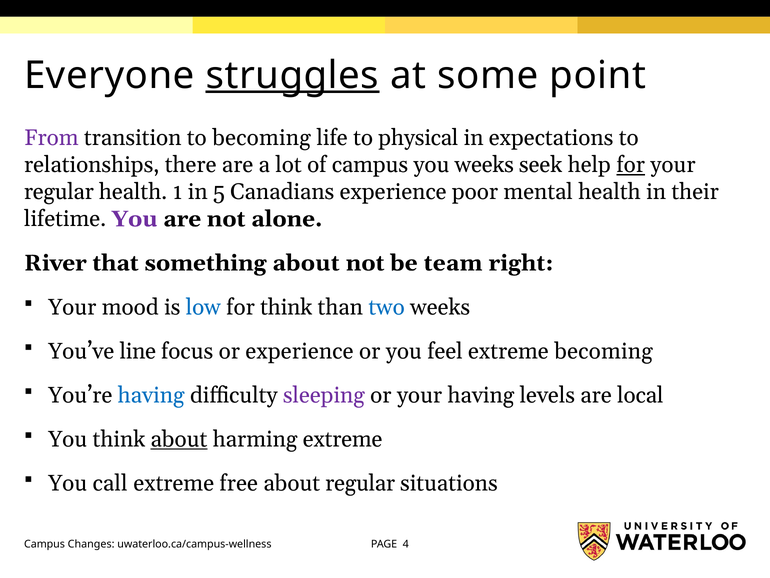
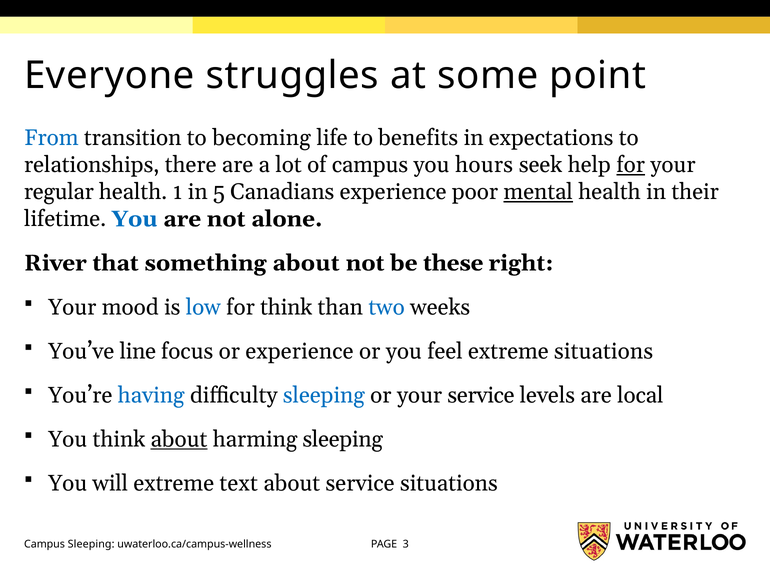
struggles underline: present -> none (292, 75)
From colour: purple -> blue (51, 138)
physical: physical -> benefits (418, 138)
you weeks: weeks -> hours (484, 165)
mental underline: none -> present (538, 192)
You colour: purple -> blue (135, 219)
team: team -> these (453, 263)
extreme becoming: becoming -> situations (604, 351)
sleeping colour: purple -> blue (324, 395)
your having: having -> service (481, 395)
harming extreme: extreme -> sleeping (343, 439)
call: call -> will (110, 483)
free: free -> text (239, 483)
about regular: regular -> service (360, 483)
Campus Changes: Changes -> Sleeping (91, 544)
4: 4 -> 3 (406, 544)
